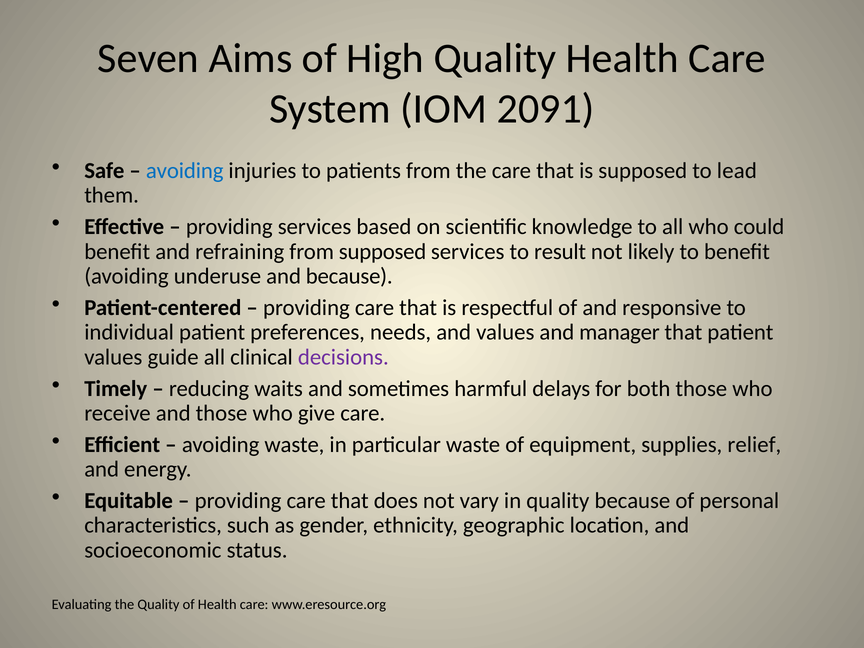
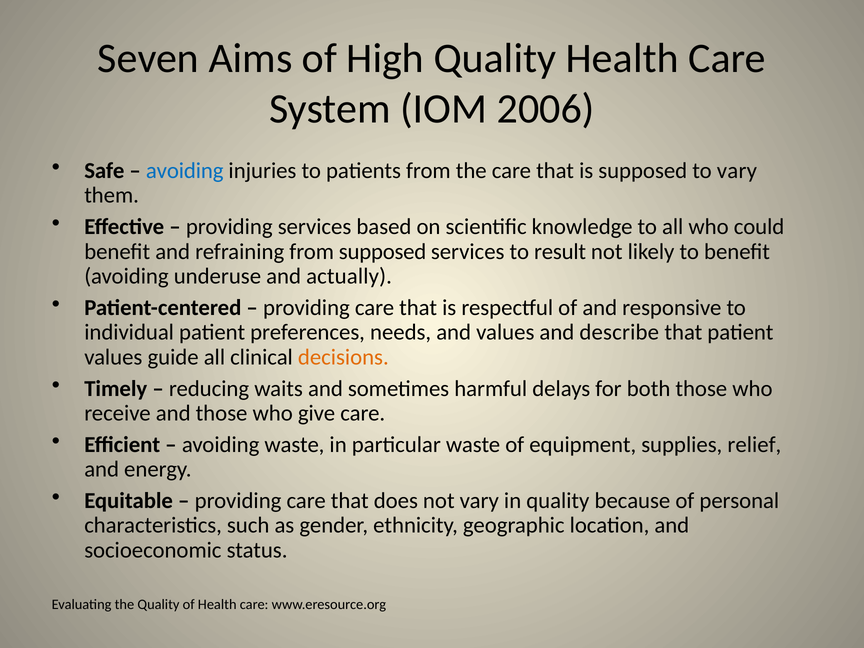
2091: 2091 -> 2006 (546, 109)
to lead: lead -> vary (737, 171)
and because: because -> actually (349, 276)
manager: manager -> describe (619, 332)
decisions colour: purple -> orange (343, 357)
